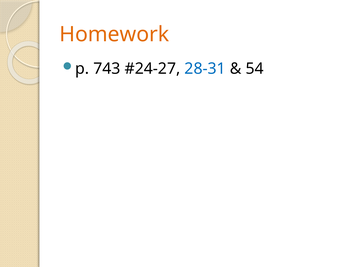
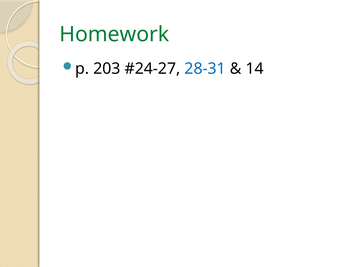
Homework colour: orange -> green (114, 34)
743: 743 -> 203 (107, 69)
54: 54 -> 14 (255, 69)
